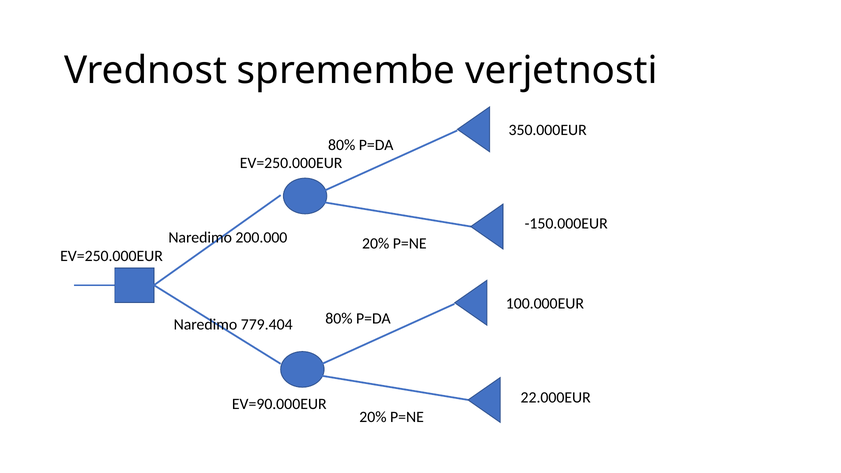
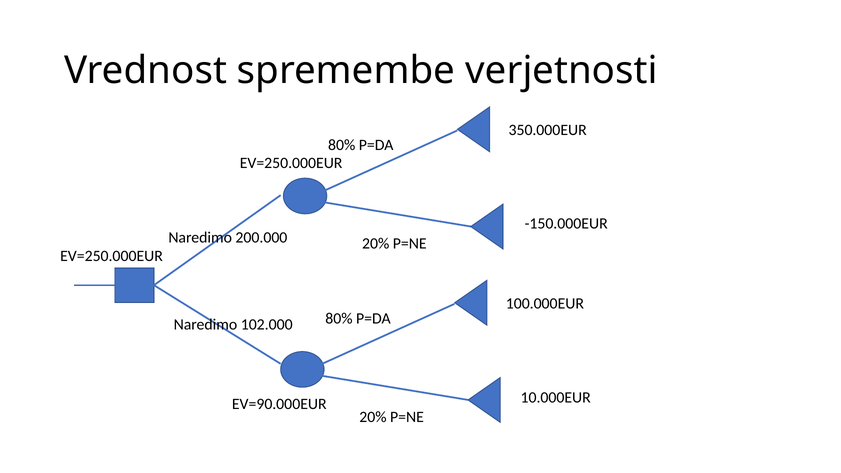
779.404: 779.404 -> 102.000 (267, 324)
22.000EUR: 22.000EUR -> 10.000EUR (556, 398)
